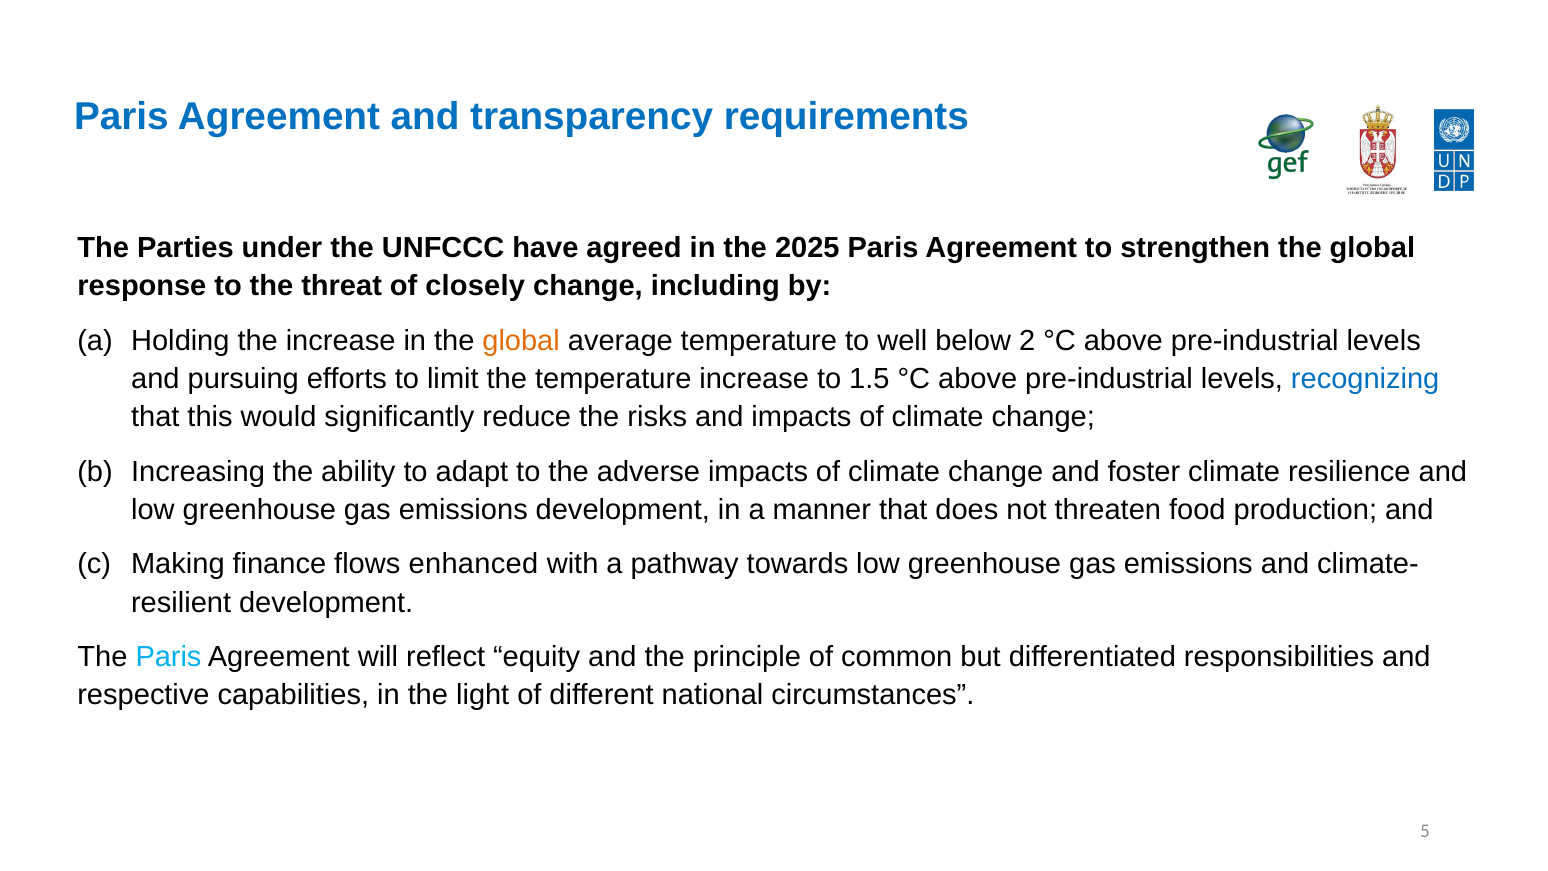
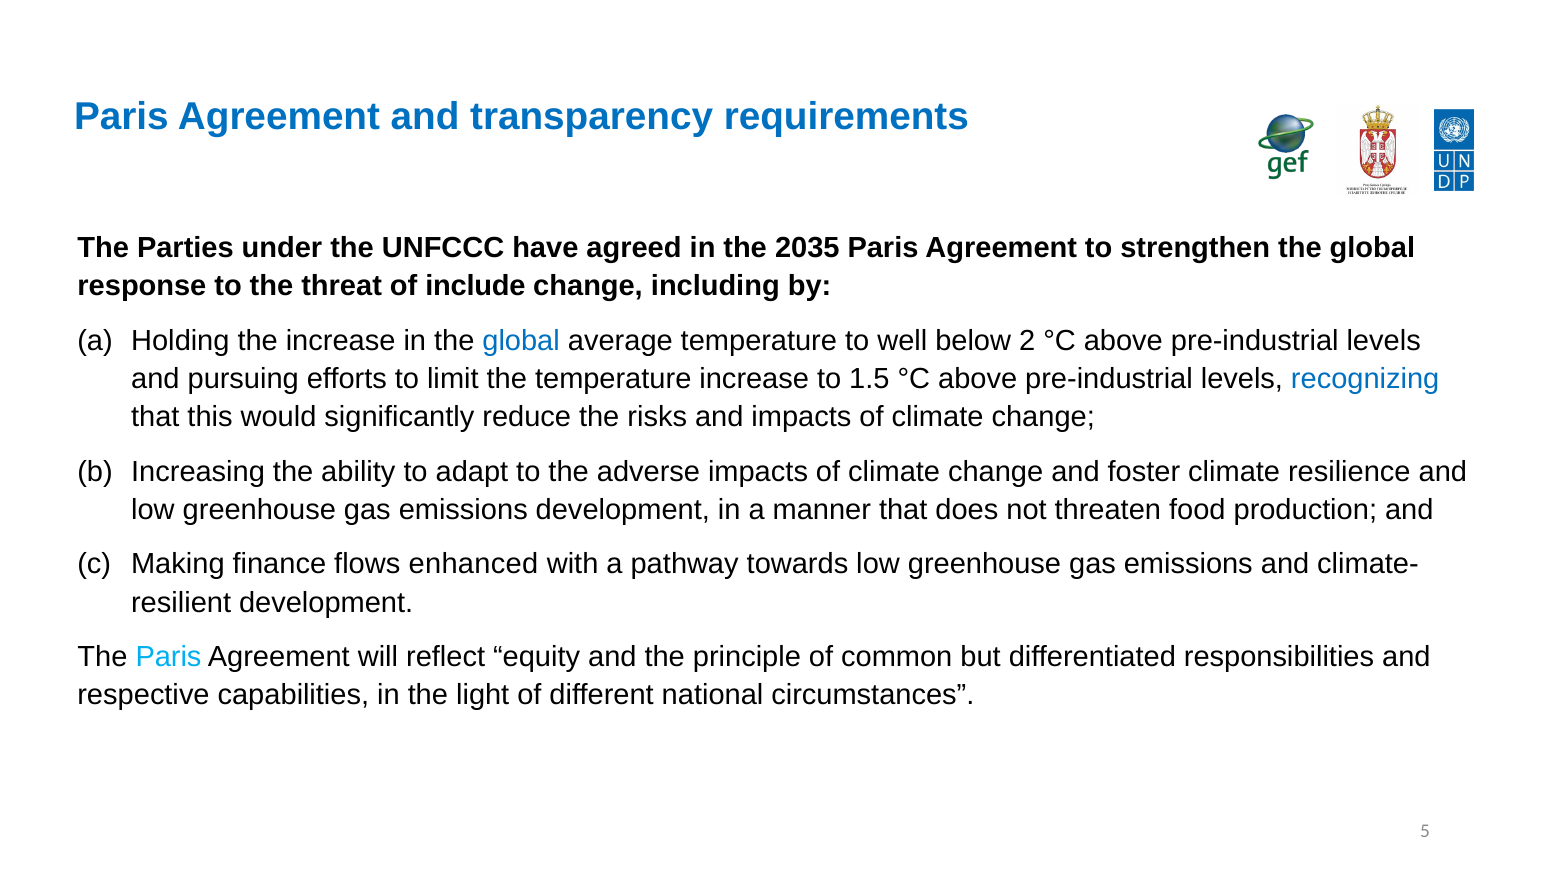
2025: 2025 -> 2035 (807, 248)
closely: closely -> include (475, 286)
global colour: orange -> blue (521, 340)
